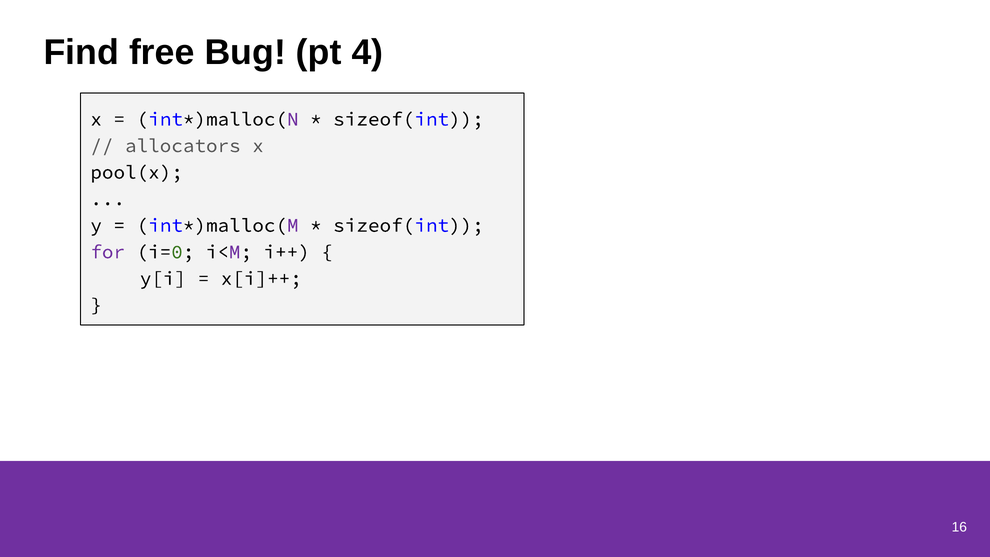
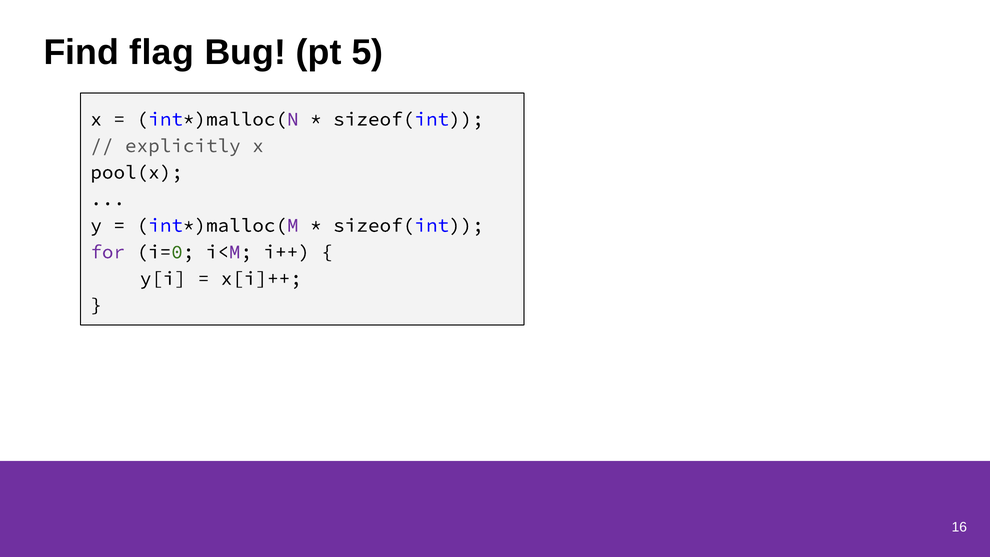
free: free -> flag (162, 52)
4: 4 -> 5 (367, 52)
allocators: allocators -> explicitly (183, 146)
